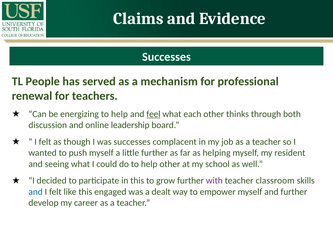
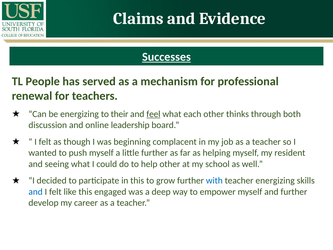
Successes underline: none -> present (166, 57)
energizing to help: help -> their (120, 114)
was successes: successes -> beginning (132, 142)
with colour: purple -> blue (214, 180)
teacher classroom: classroom -> energizing (275, 180)
dealt: dealt -> deep (161, 192)
